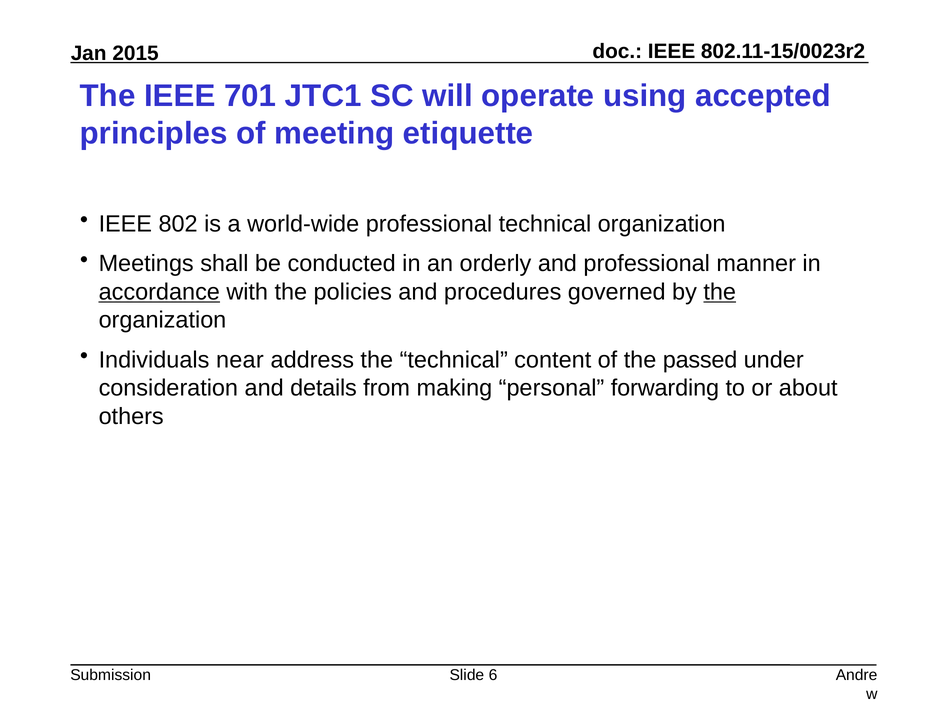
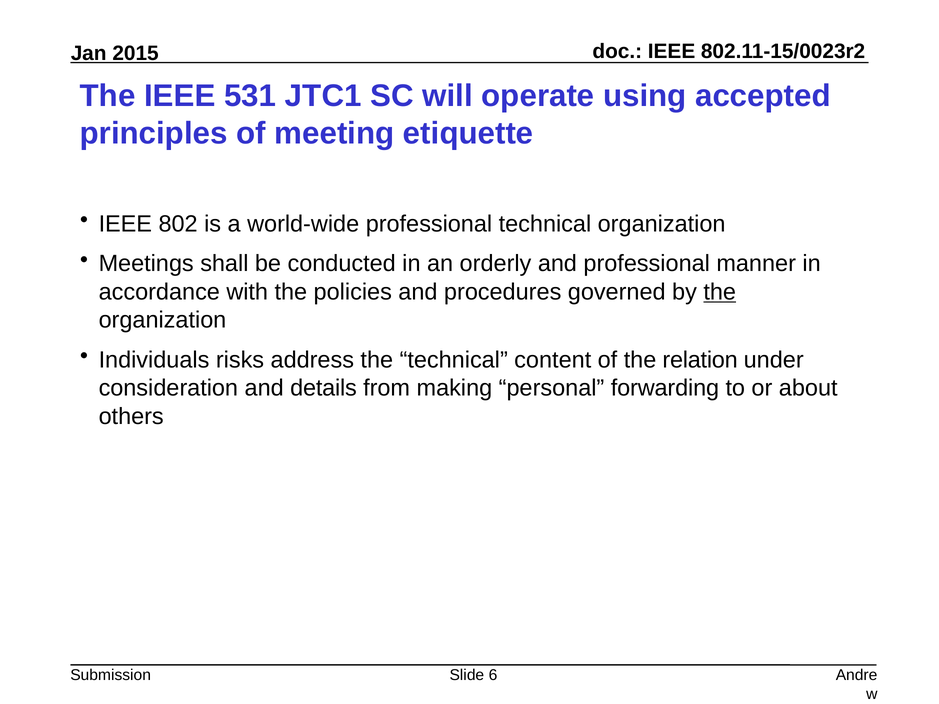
701: 701 -> 531 (250, 96)
accordance underline: present -> none (159, 292)
near: near -> risks (240, 360)
passed: passed -> relation (700, 360)
